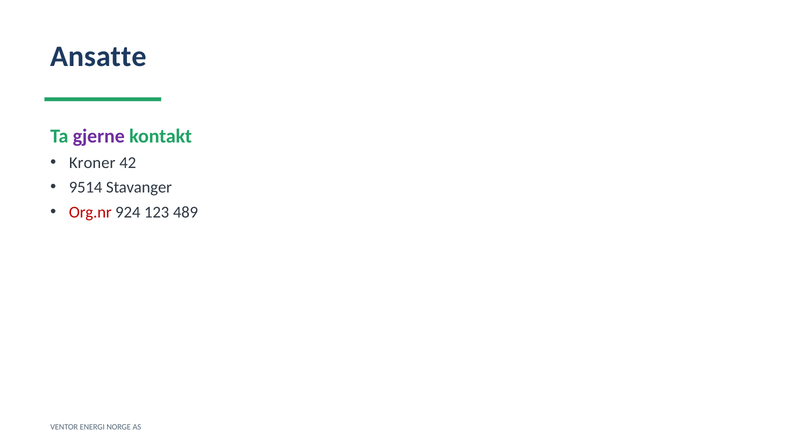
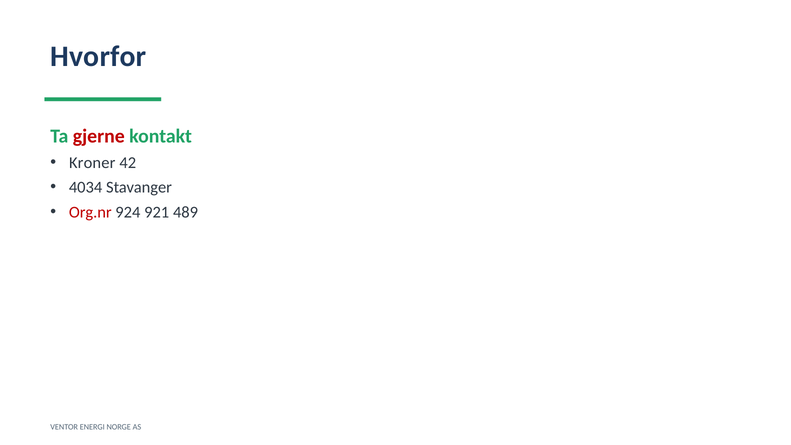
Ansatte: Ansatte -> Hvorfor (98, 56)
gjerne colour: purple -> red (99, 136)
9514: 9514 -> 4034 (86, 187)
123: 123 -> 921 (157, 212)
